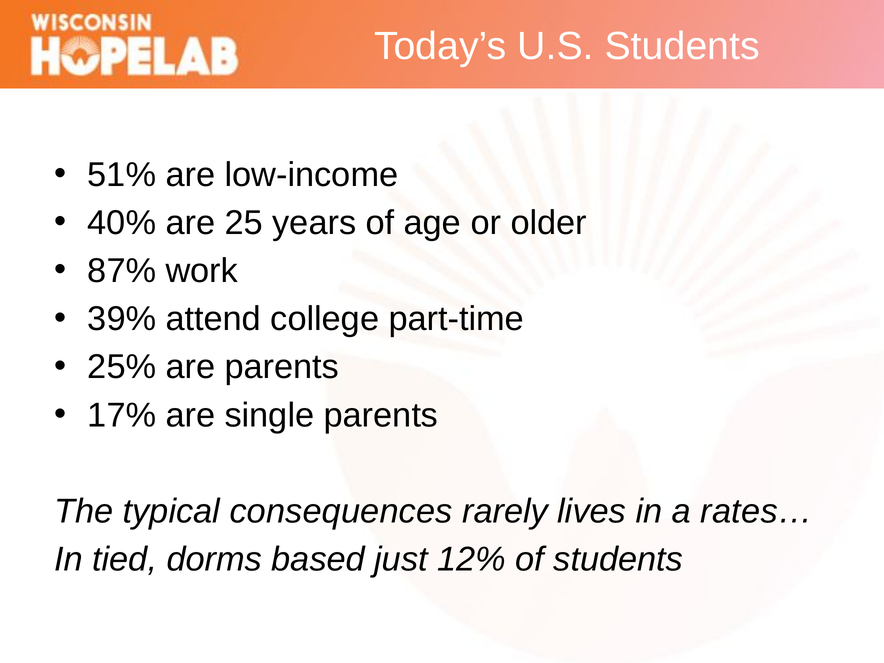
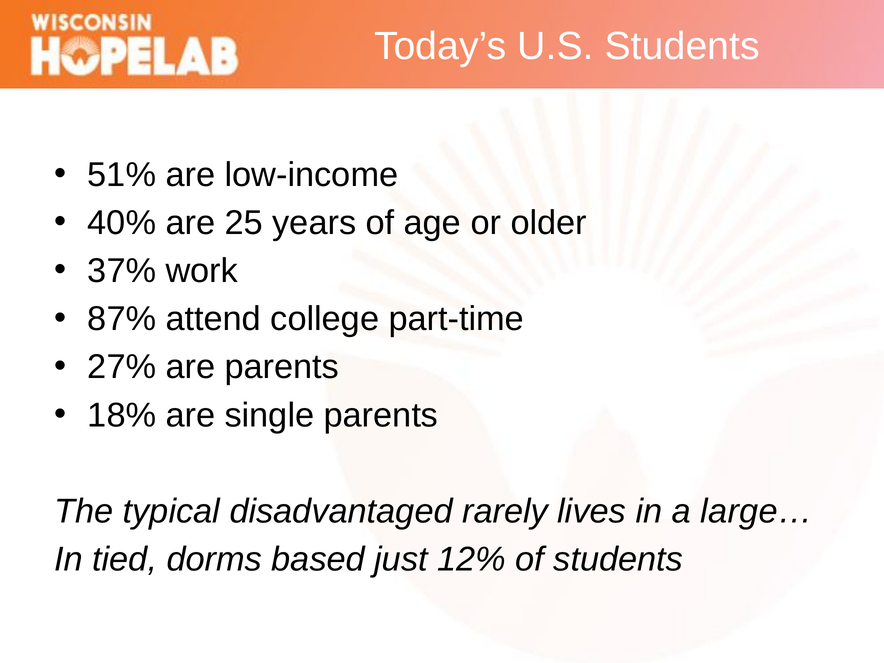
87%: 87% -> 37% (122, 271)
39%: 39% -> 87% (122, 319)
25%: 25% -> 27% (122, 367)
17%: 17% -> 18% (122, 415)
consequences: consequences -> disadvantaged (341, 511)
rates…: rates… -> large… (756, 511)
